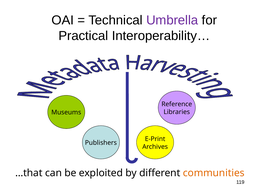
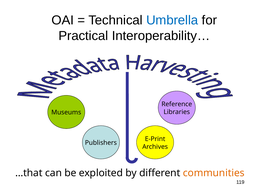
Umbrella colour: purple -> blue (172, 20)
